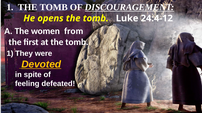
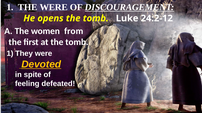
1 THE TOMB: TOMB -> WERE (54, 7)
24:4-12: 24:4-12 -> 24:2-12 (157, 18)
